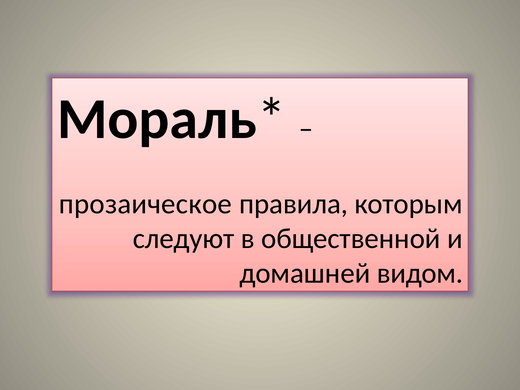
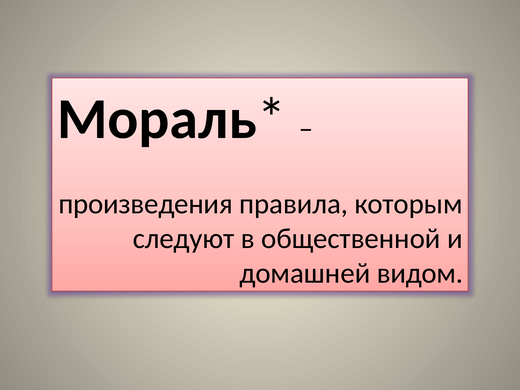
прозаическое: прозаическое -> произведения (146, 204)
